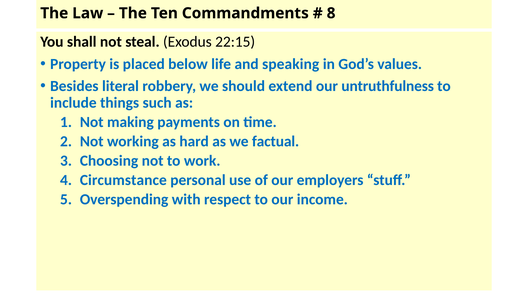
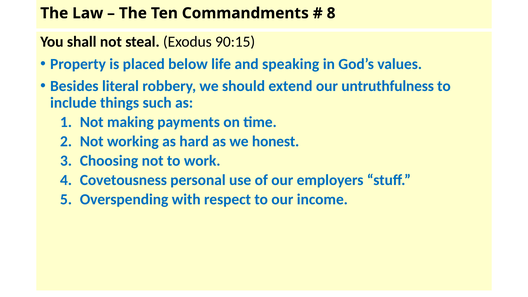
22:15: 22:15 -> 90:15 (235, 42)
factual: factual -> honest (276, 141)
Circumstance: Circumstance -> Covetousness (123, 180)
